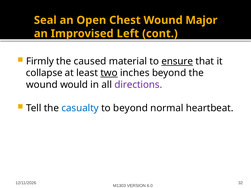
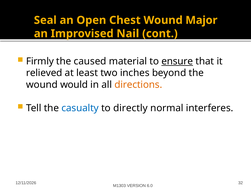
Left: Left -> Nail (128, 34)
collapse: collapse -> relieved (44, 73)
two underline: present -> none (109, 73)
directions colour: purple -> orange (138, 85)
to beyond: beyond -> directly (130, 108)
heartbeat: heartbeat -> interferes (210, 108)
